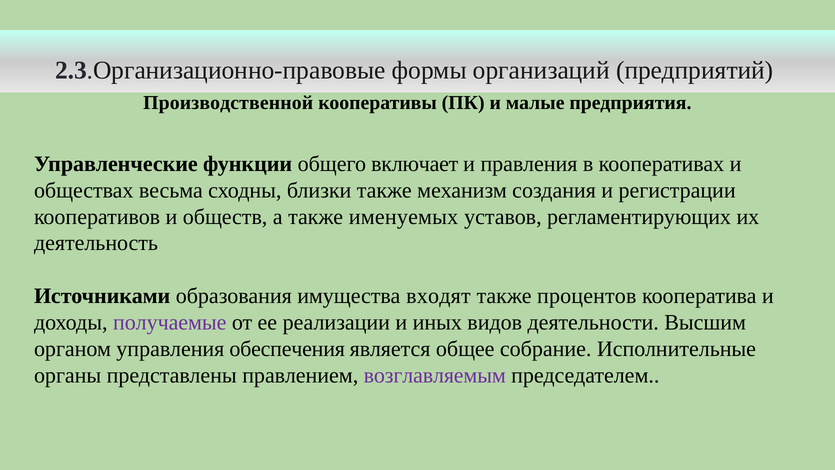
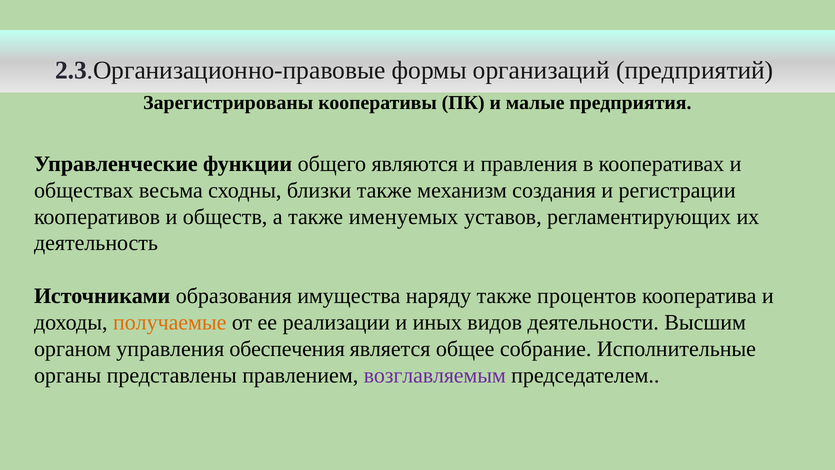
Производственной: Производственной -> Зарегистрированы (228, 103)
включает: включает -> являются (415, 164)
входят: входят -> наряду (438, 296)
получаемые colour: purple -> orange (170, 322)
